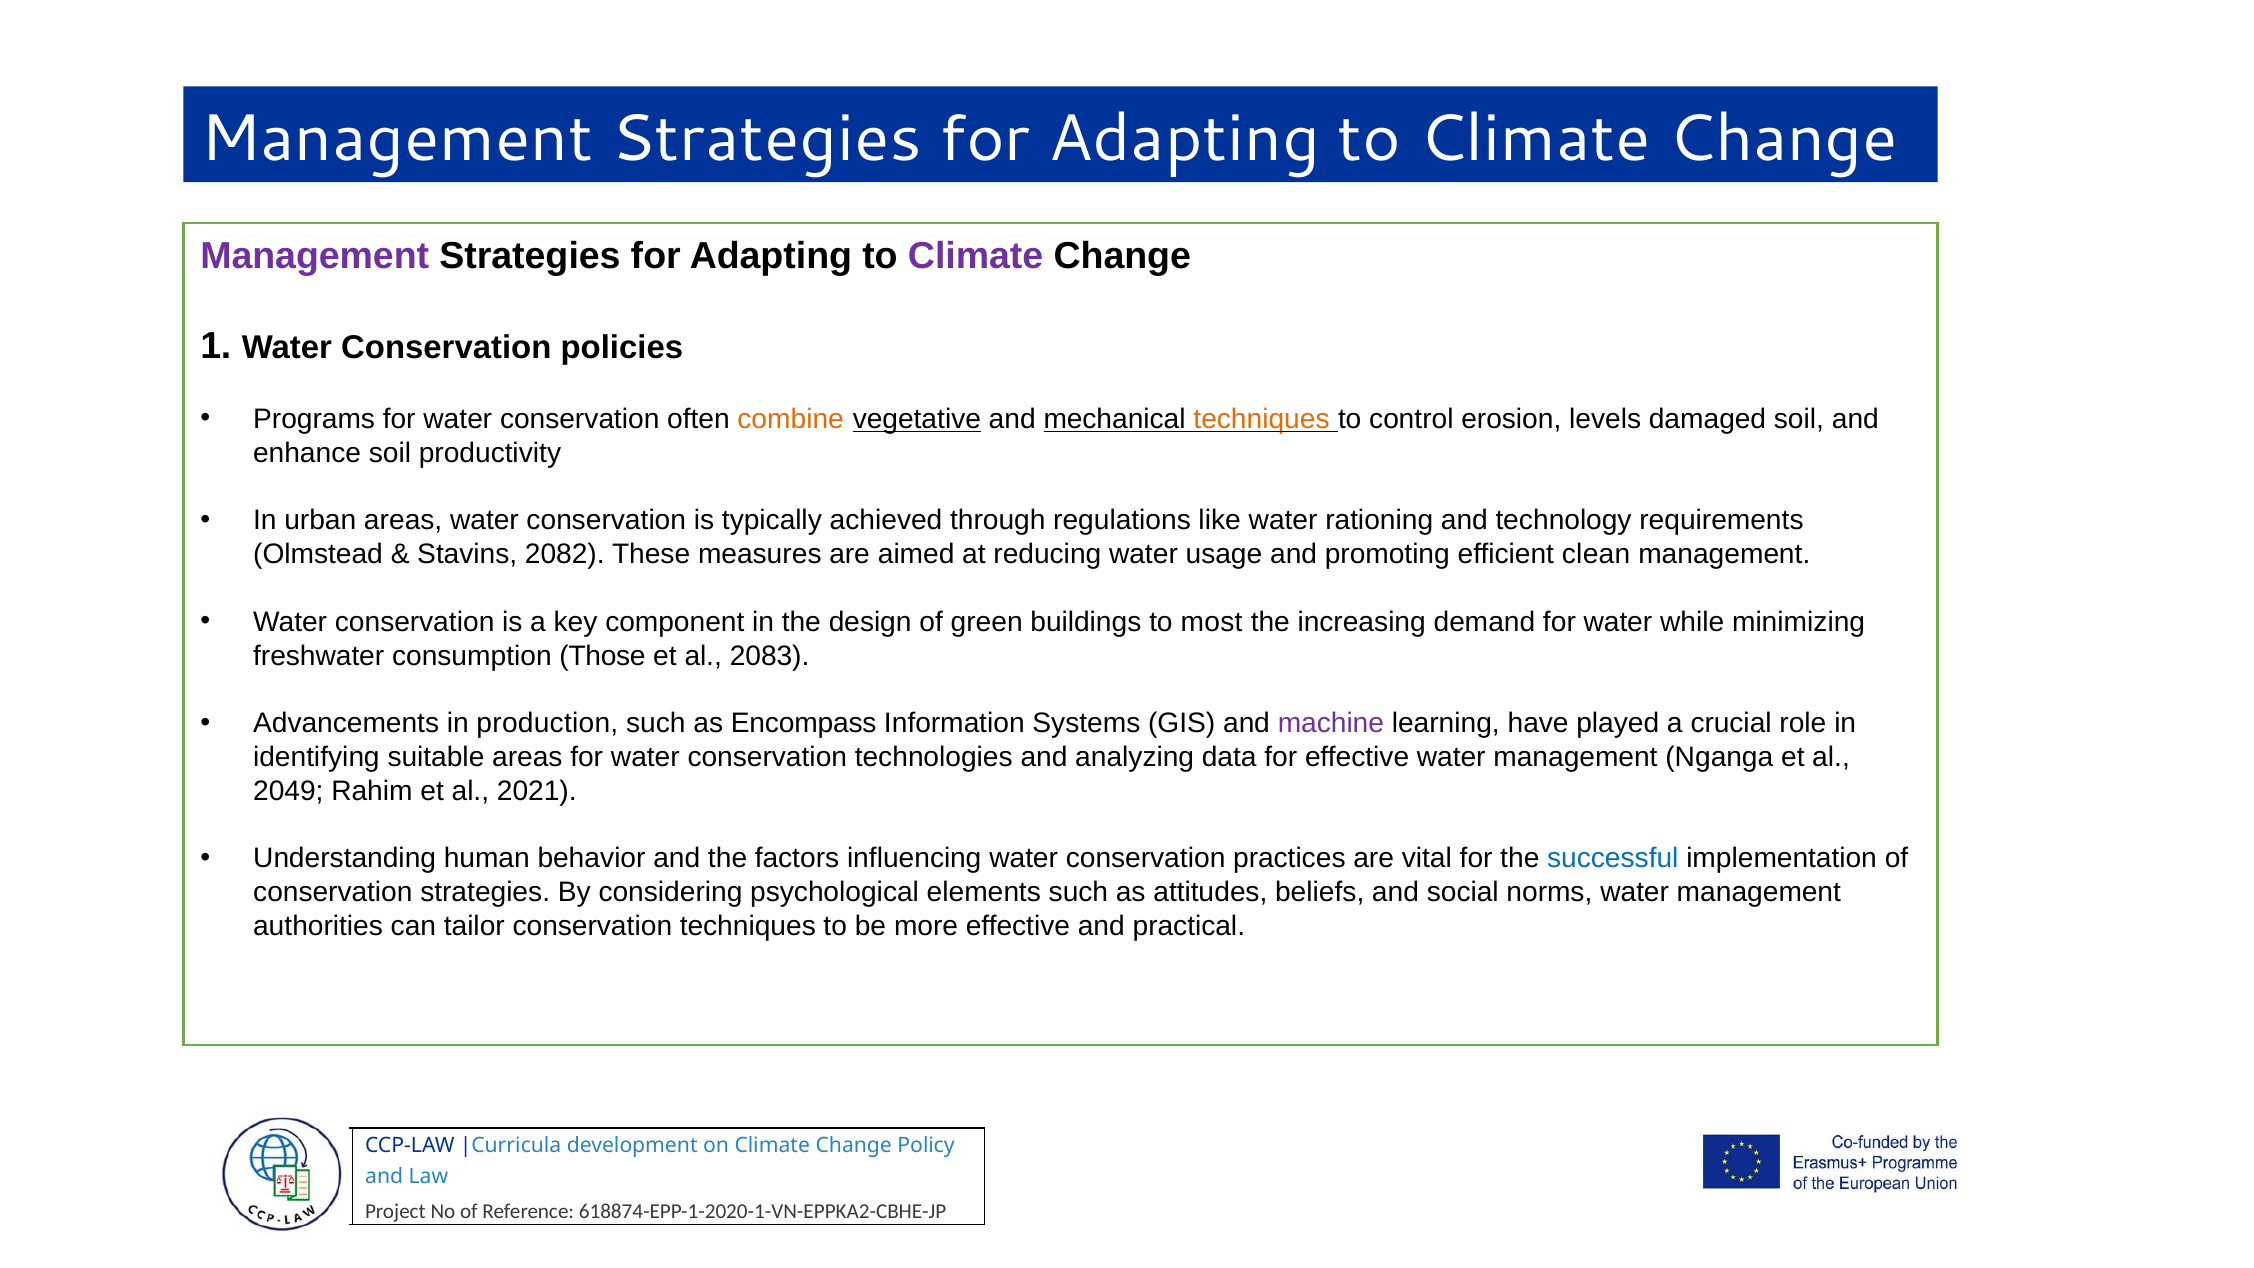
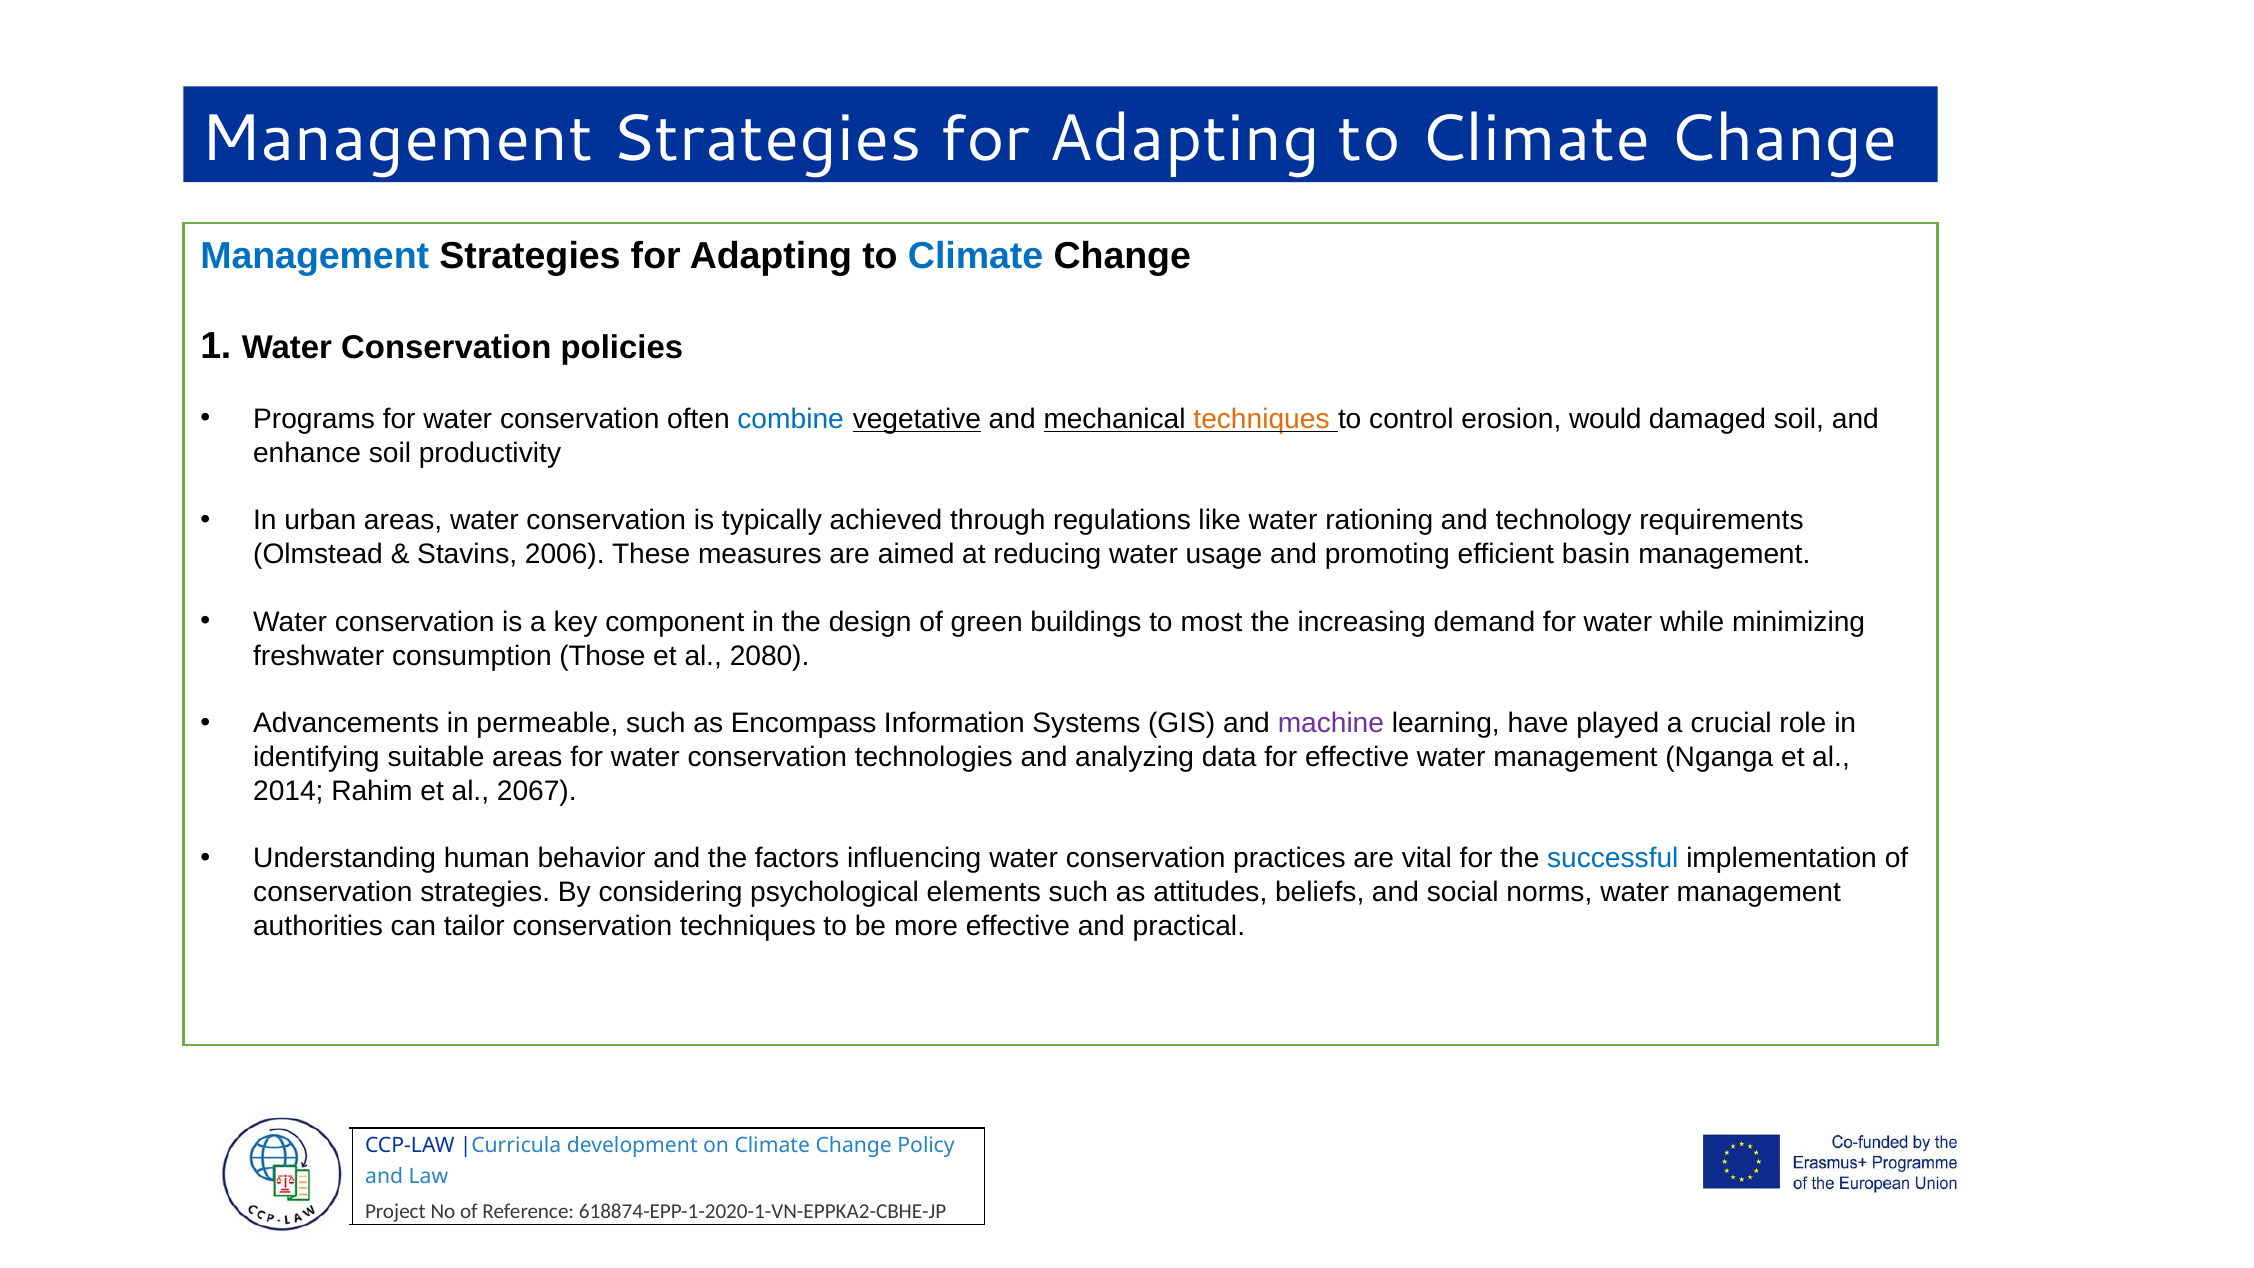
Management colour: purple -> blue (315, 256)
Climate colour: purple -> blue (976, 256)
combine colour: orange -> blue (791, 419)
levels: levels -> would (1605, 419)
2082: 2082 -> 2006 (565, 554)
clean: clean -> basin (1596, 554)
2083: 2083 -> 2080 (770, 656)
production: production -> permeable (547, 723)
2049: 2049 -> 2014 (288, 791)
2021: 2021 -> 2067 (537, 791)
